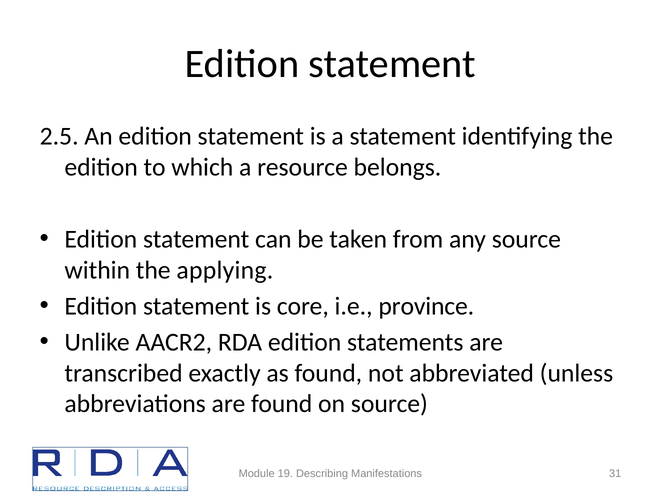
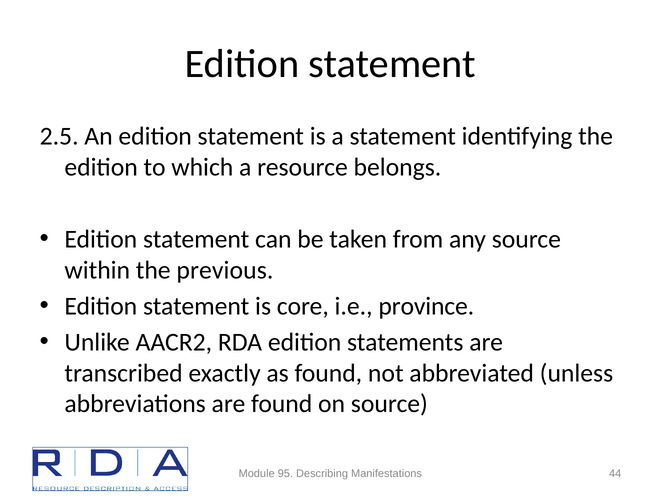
applying: applying -> previous (225, 270)
19: 19 -> 95 (285, 473)
31: 31 -> 44 (615, 473)
